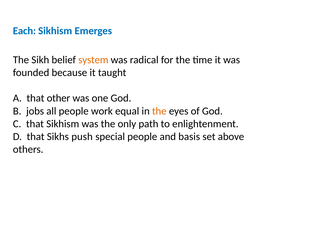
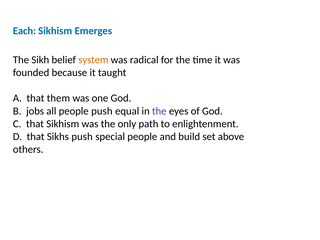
other: other -> them (58, 98)
people work: work -> push (102, 111)
the colour: orange -> purple (159, 111)
basis: basis -> build (189, 137)
